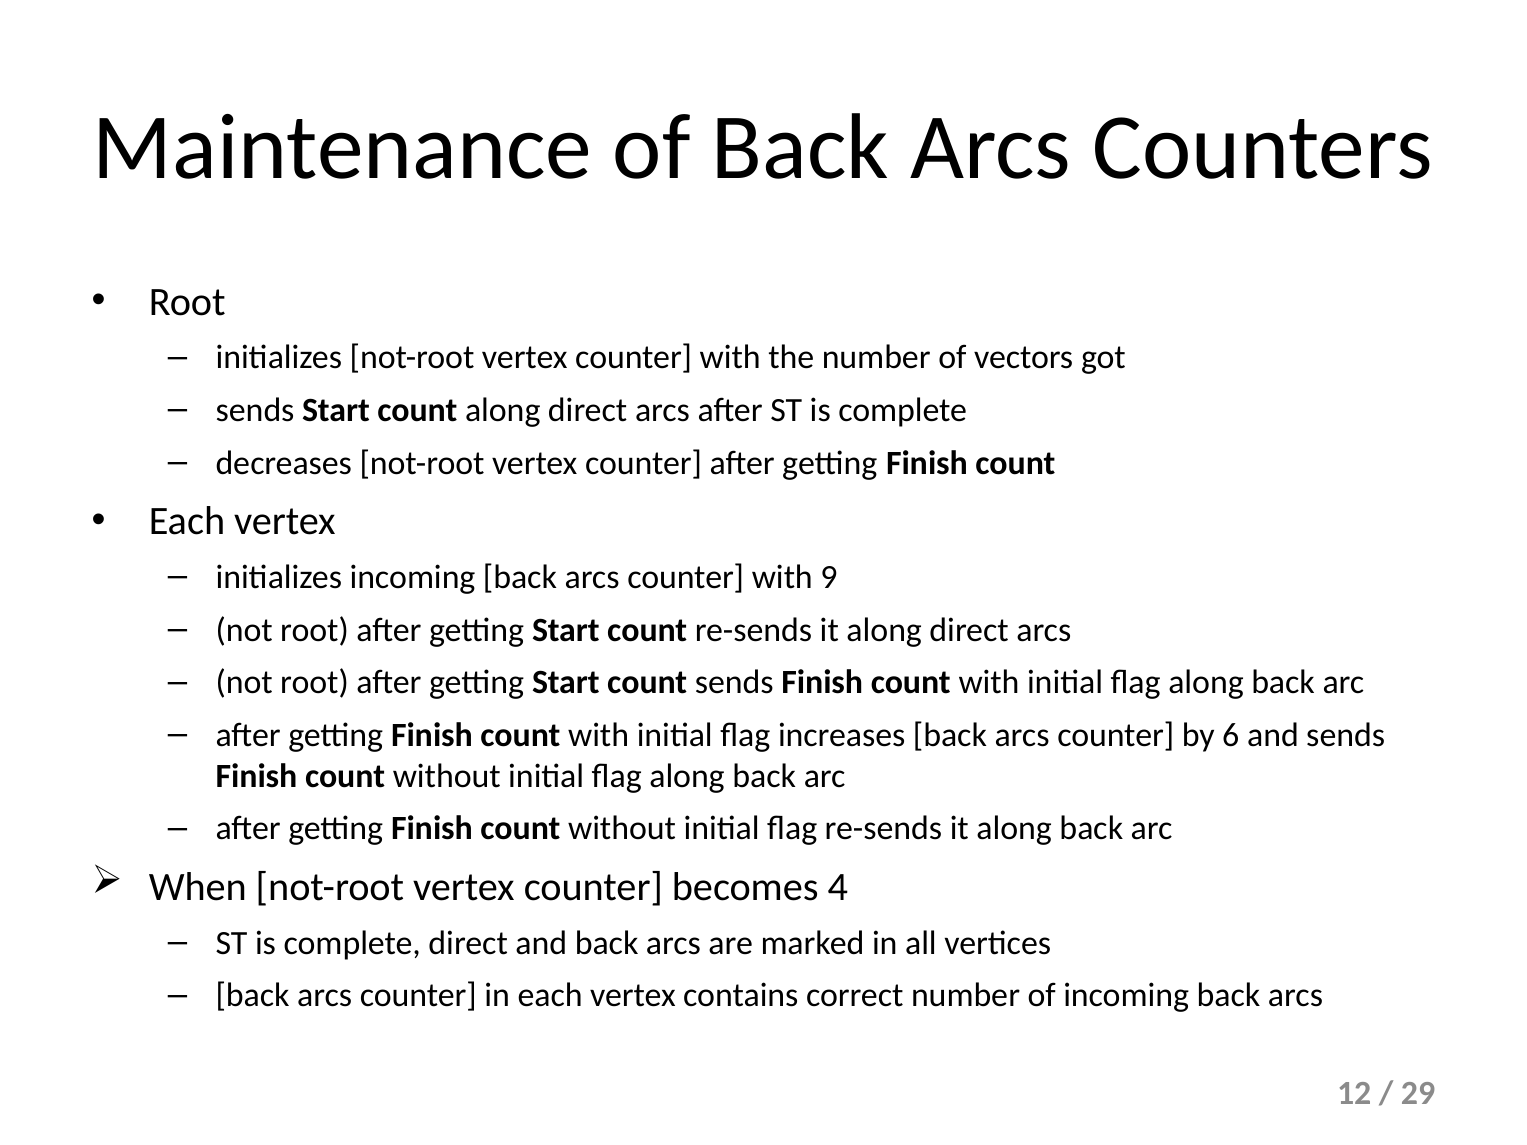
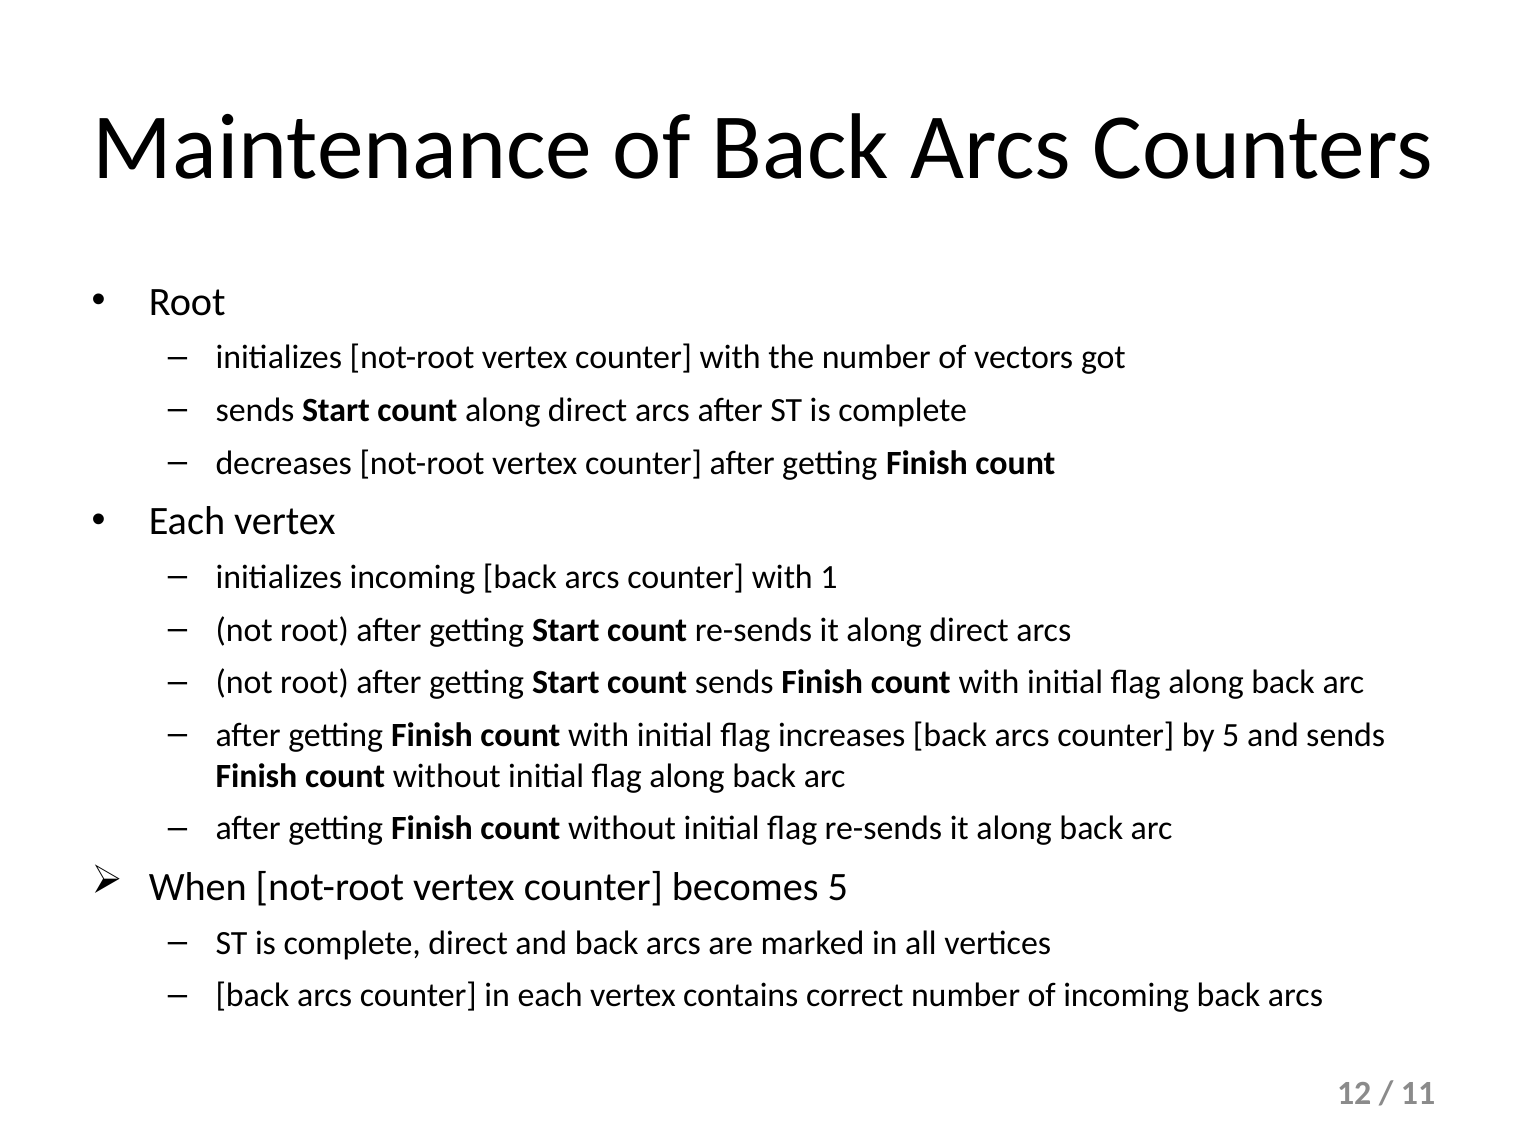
9: 9 -> 1 (829, 578)
by 6: 6 -> 5 (1231, 735)
becomes 4: 4 -> 5 (838, 887)
29: 29 -> 11 (1418, 1094)
